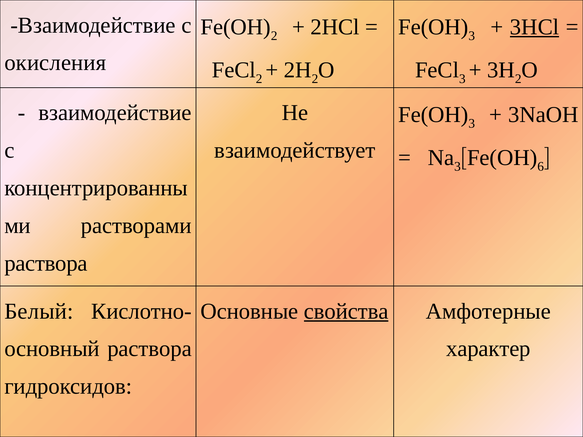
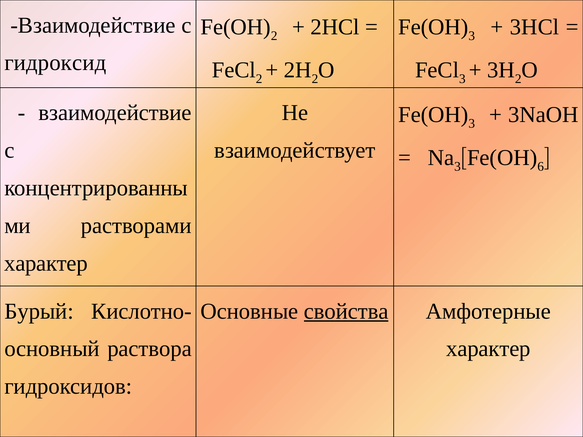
3HCl underline: present -> none (535, 27)
окисления: окисления -> гидроксид (55, 63)
раствора: раствора -> характер (46, 263)
Белый: Белый -> Бурый (39, 311)
